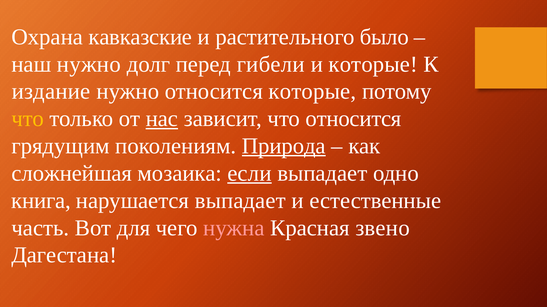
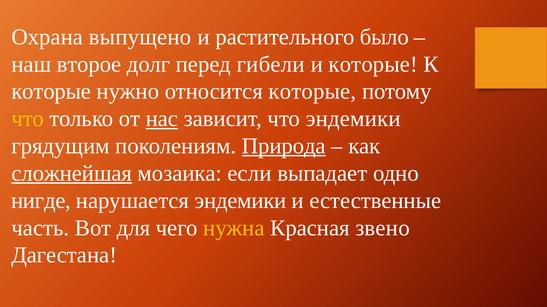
кавказские: кавказские -> выпущено (140, 37)
наш нужно: нужно -> второе (89, 64)
издание: издание -> которые (51, 92)
что относится: относится -> эндемики (353, 119)
сложнейшая underline: none -> present (72, 174)
если underline: present -> none (250, 174)
книга: книга -> нигде (41, 201)
нарушается выпадает: выпадает -> эндемики (240, 201)
нужна colour: pink -> yellow (234, 228)
